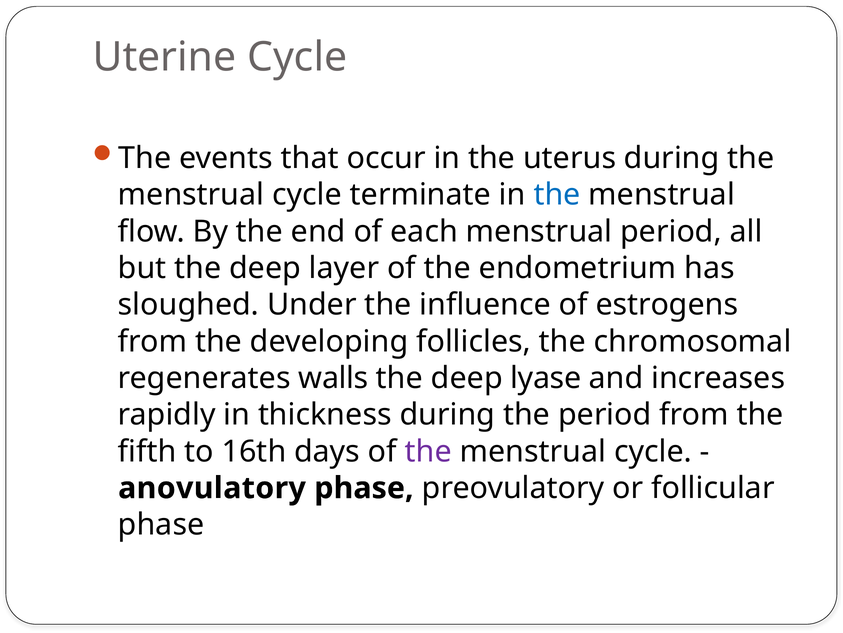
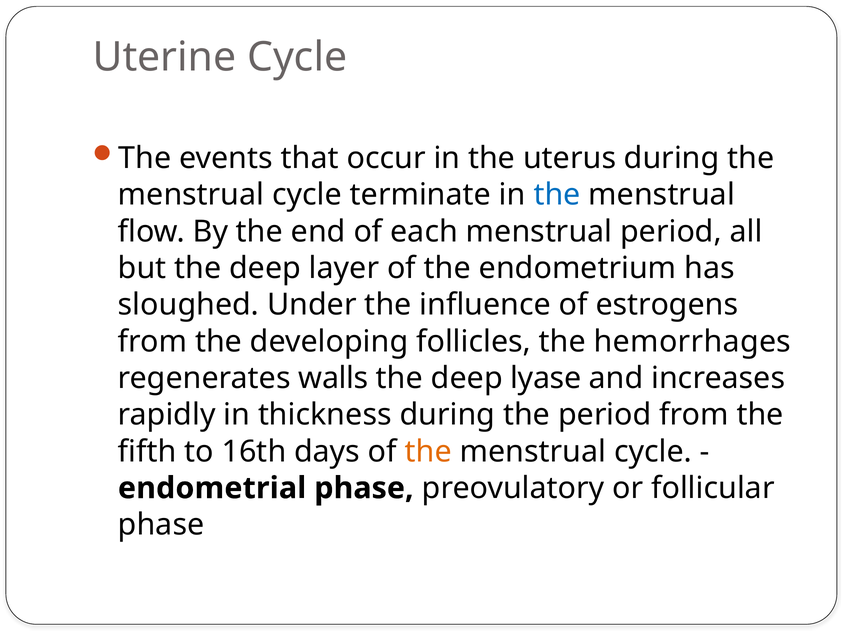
chromosomal: chromosomal -> hemorrhages (692, 341)
the colour: purple -> orange (428, 451)
anovulatory: anovulatory -> endometrial (212, 488)
